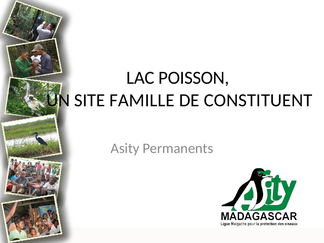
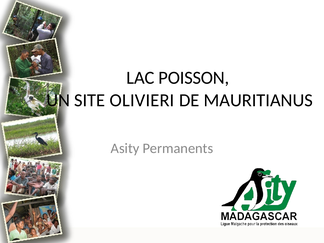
FAMILLE: FAMILLE -> OLIVIERI (142, 100)
CONSTITUENT: CONSTITUENT -> MAURITIANUS (258, 100)
